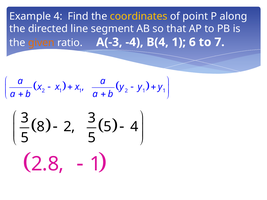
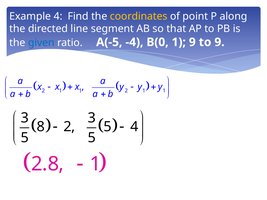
given colour: orange -> blue (41, 43)
A(-3: A(-3 -> A(-5 (109, 42)
B(4: B(4 -> B(0 (157, 42)
1 6: 6 -> 9 (192, 42)
to 7: 7 -> 9 (219, 42)
